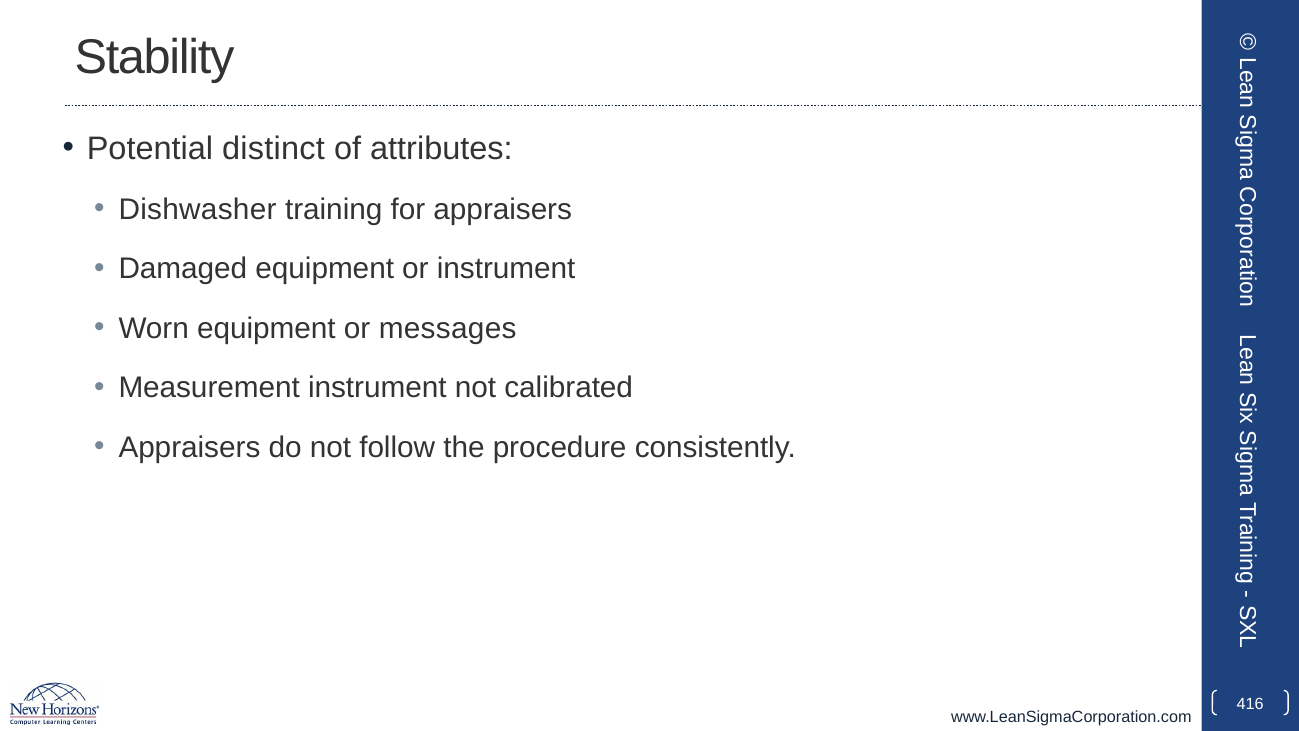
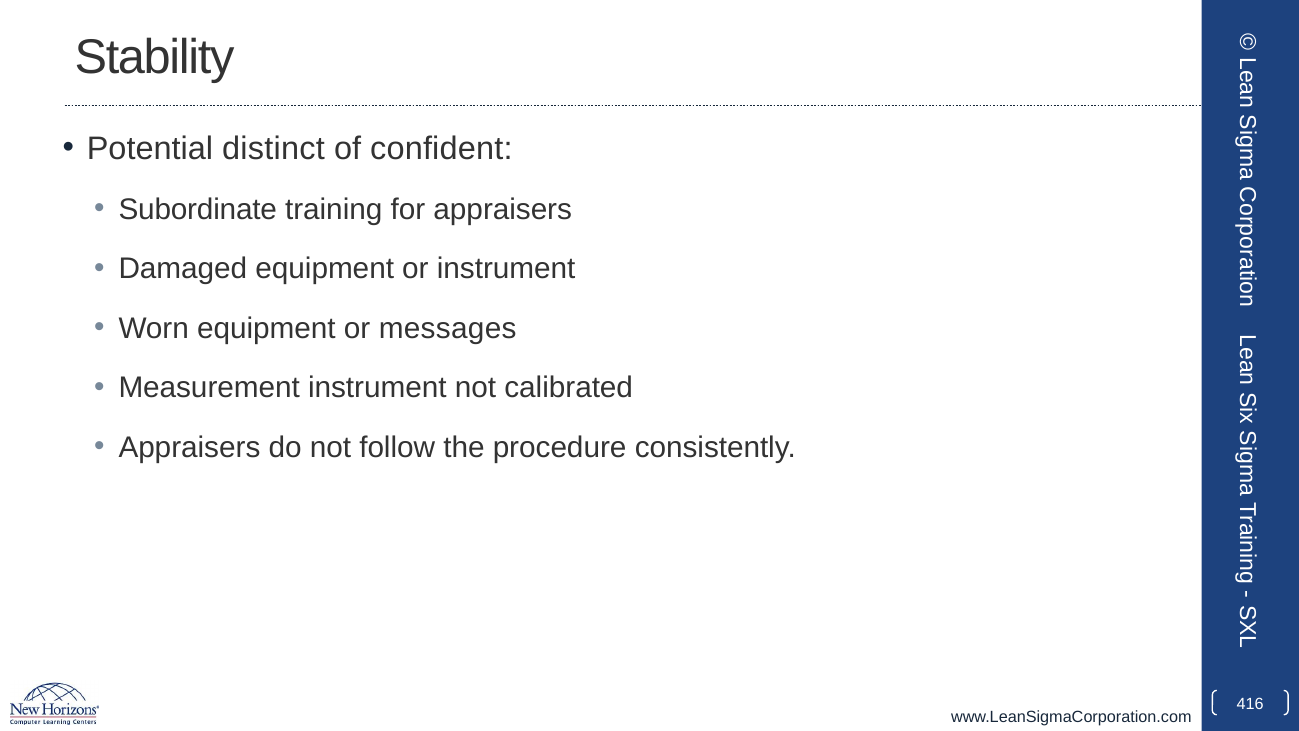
attributes: attributes -> confident (441, 148)
Dishwasher: Dishwasher -> Subordinate (198, 209)
